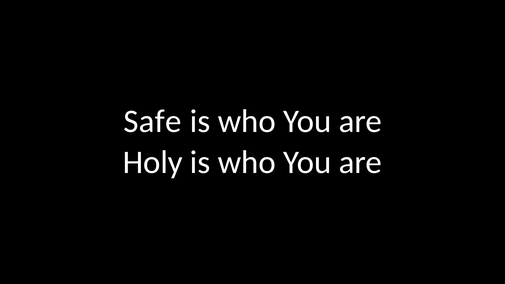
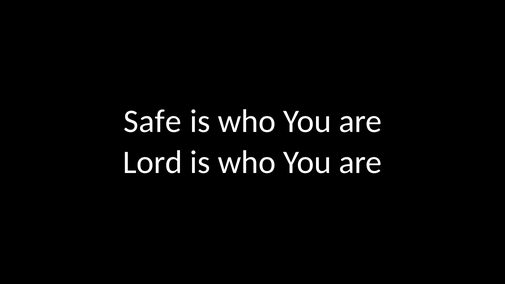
Holy: Holy -> Lord (153, 162)
